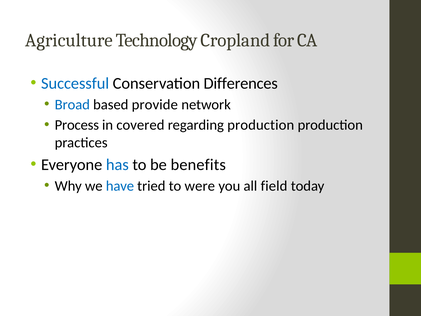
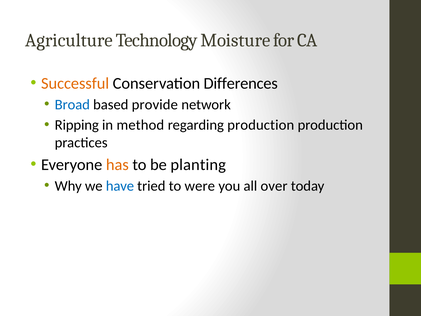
Cropland: Cropland -> Moisture (235, 40)
Successful colour: blue -> orange (75, 83)
Process: Process -> Ripping (77, 125)
covered: covered -> method (140, 125)
has colour: blue -> orange (117, 164)
benefits: benefits -> planting (198, 164)
field: field -> over (274, 186)
